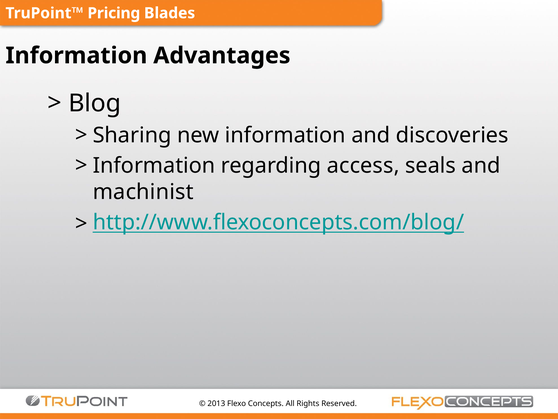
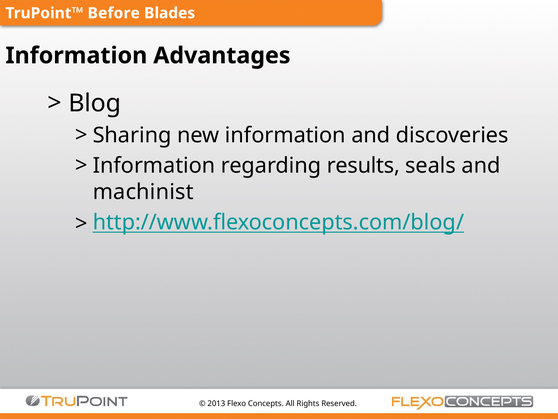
Pricing: Pricing -> Before (114, 13)
access: access -> results (363, 166)
